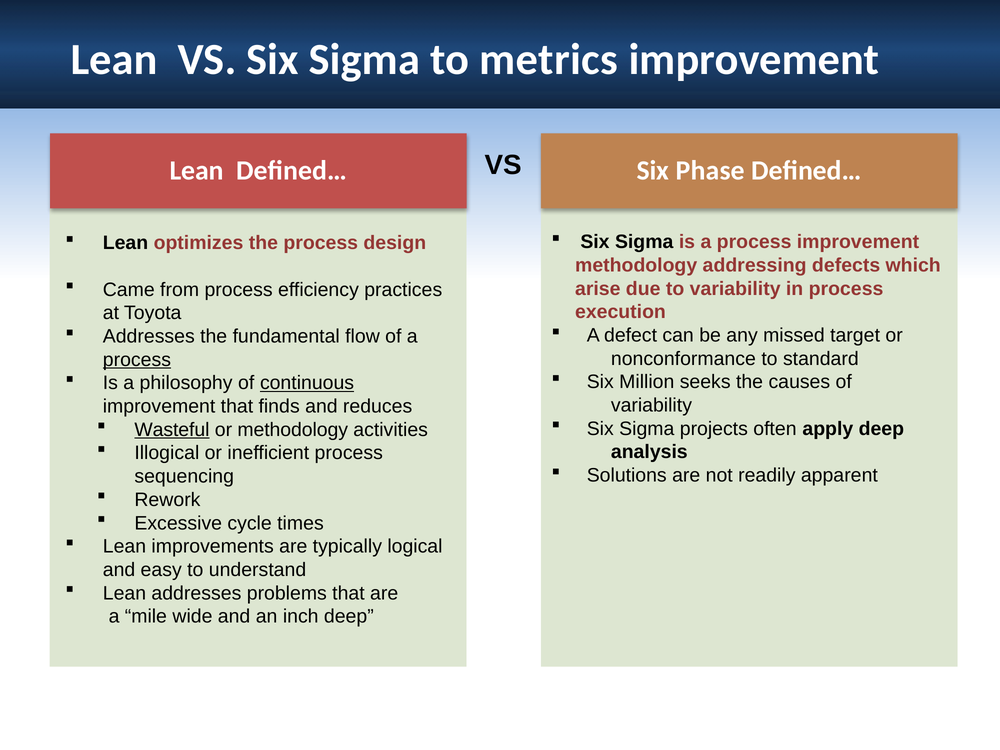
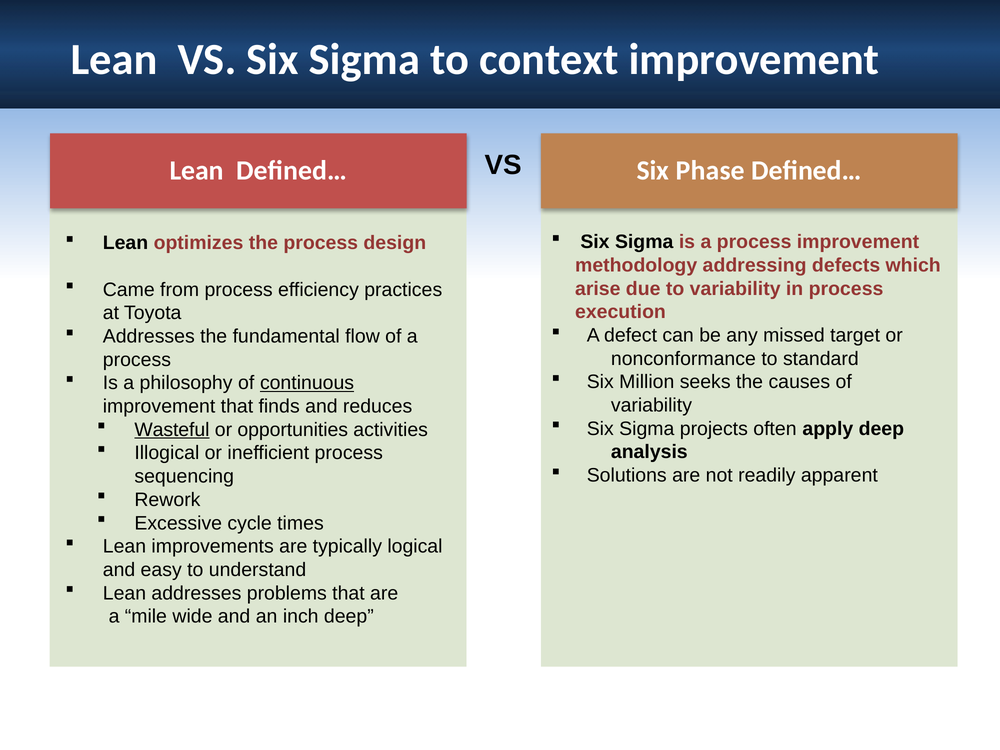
metrics: metrics -> context (549, 60)
process underline: present -> none (137, 360)
or methodology: methodology -> opportunities (293, 430)
